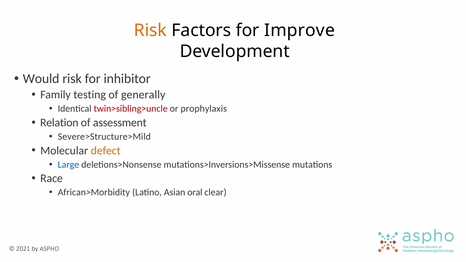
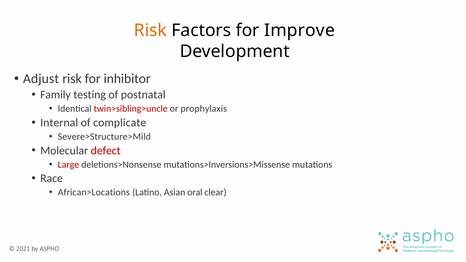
Would: Would -> Adjust (41, 79)
generally: generally -> postnatal (143, 95)
Relation: Relation -> Internal (59, 123)
assessment: assessment -> complicate (120, 123)
defect colour: orange -> red (106, 151)
Large colour: blue -> red (68, 165)
African>Morbidity: African>Morbidity -> African>Locations (94, 193)
